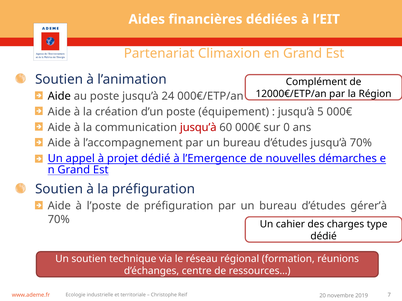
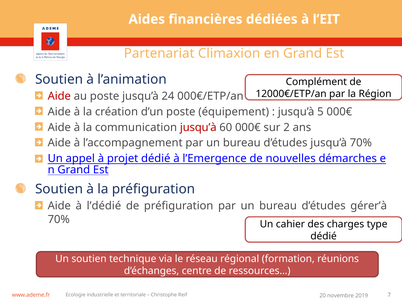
Aide colour: black -> red (59, 96)
0: 0 -> 2 (287, 128)
l’poste: l’poste -> l’dédié (104, 206)
